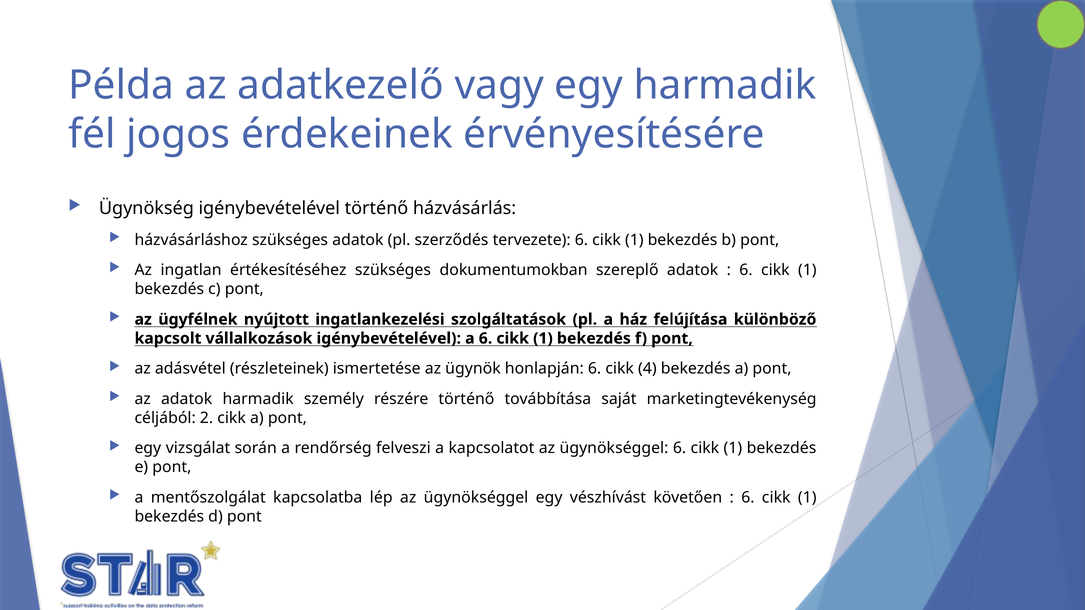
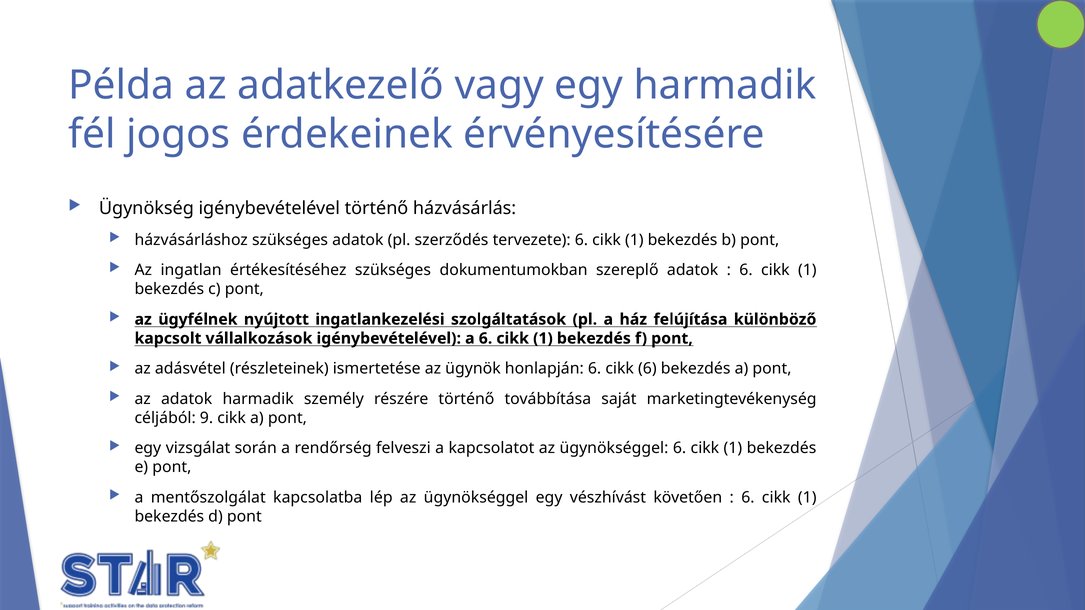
cikk 4: 4 -> 6 (647, 369)
2: 2 -> 9 (206, 418)
